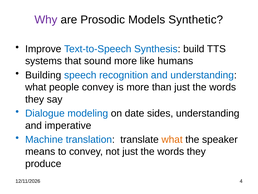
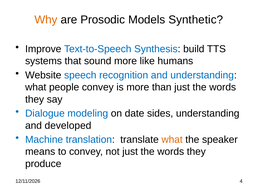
Why colour: purple -> orange (46, 20)
Building: Building -> Website (43, 75)
imperative: imperative -> developed (68, 125)
